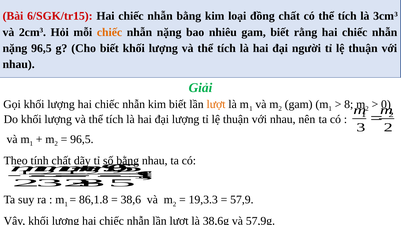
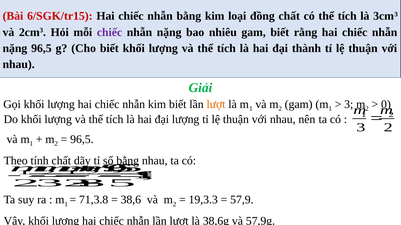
chiếc colour: orange -> purple (110, 32)
người: người -> thành (306, 48)
8: 8 -> 3 (349, 104)
86,1.8: 86,1.8 -> 71,3.8 (94, 200)
